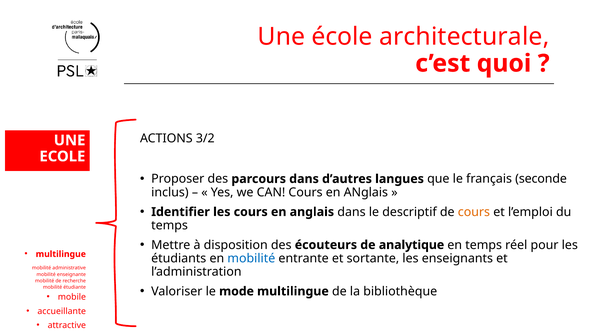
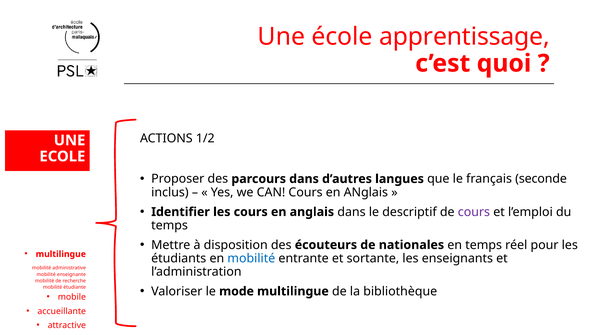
architecturale: architecturale -> apprentissage (464, 37)
3/2: 3/2 -> 1/2 (205, 138)
cours colour: orange -> purple (474, 212)
analytique: analytique -> nationales (411, 245)
